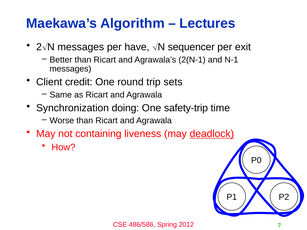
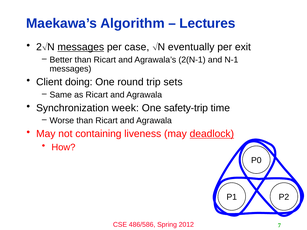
messages underline: none -> present (81, 47)
have: have -> case (137, 47)
sequencer: sequencer -> eventually (191, 47)
credit: credit -> doing (79, 82)
doing: doing -> week (125, 108)
